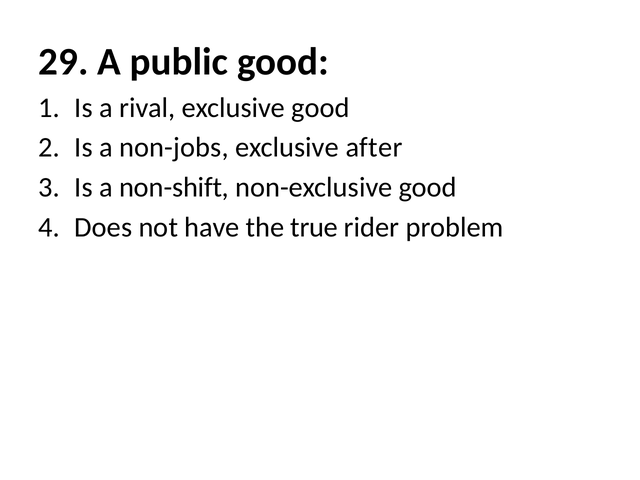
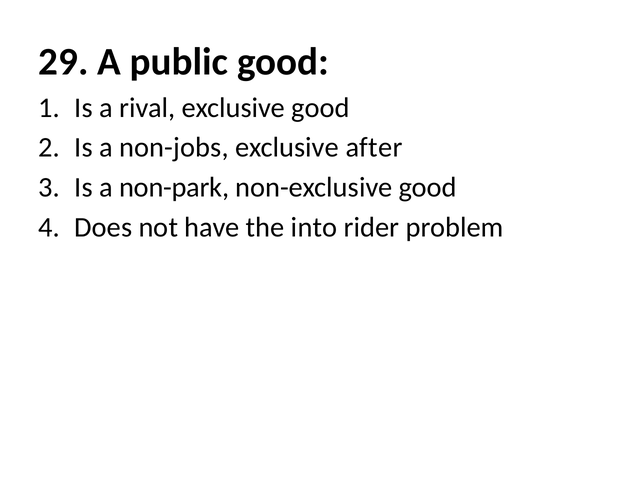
non-shift: non-shift -> non-park (174, 187)
true: true -> into (314, 227)
